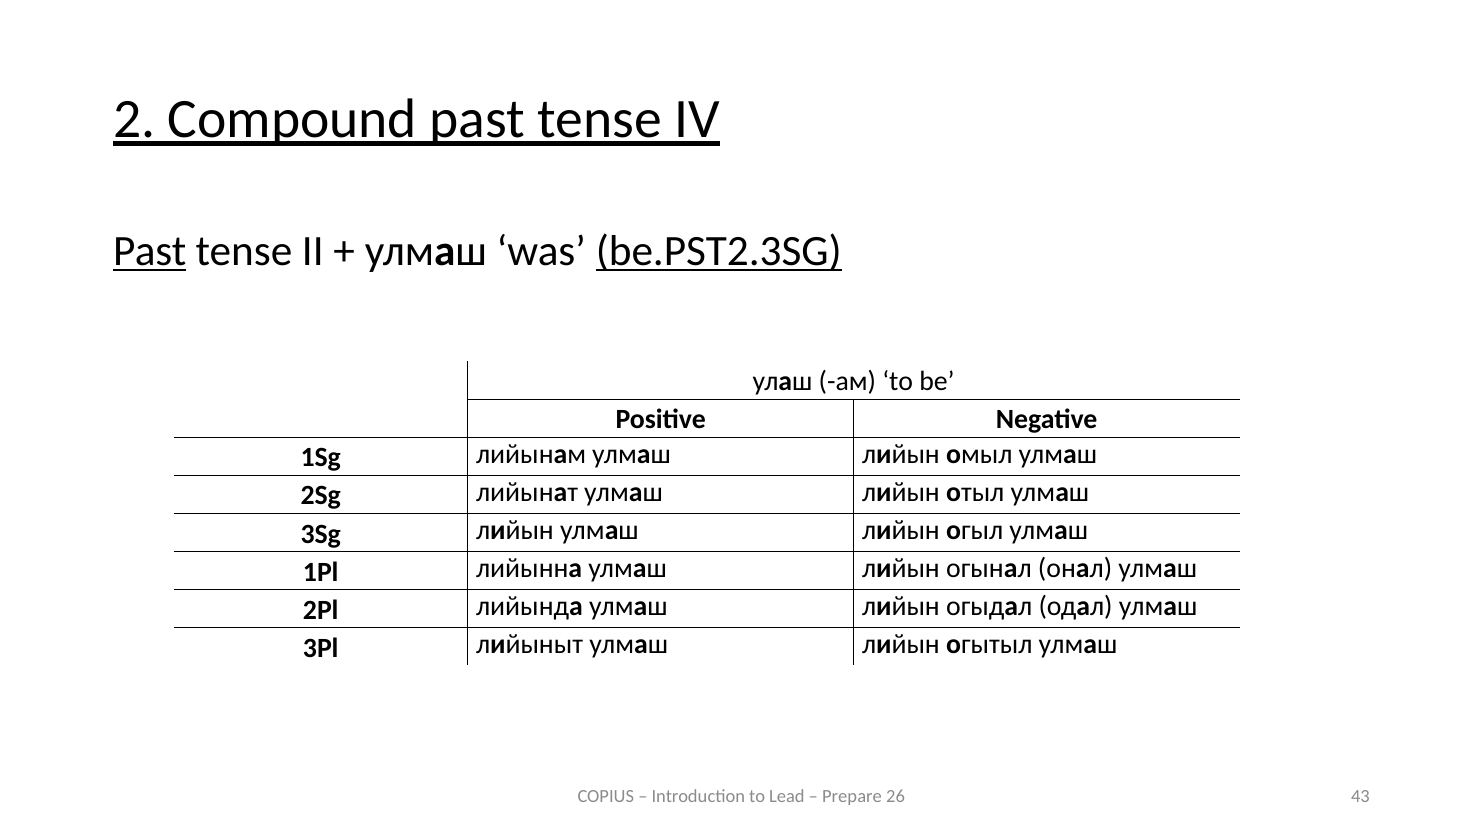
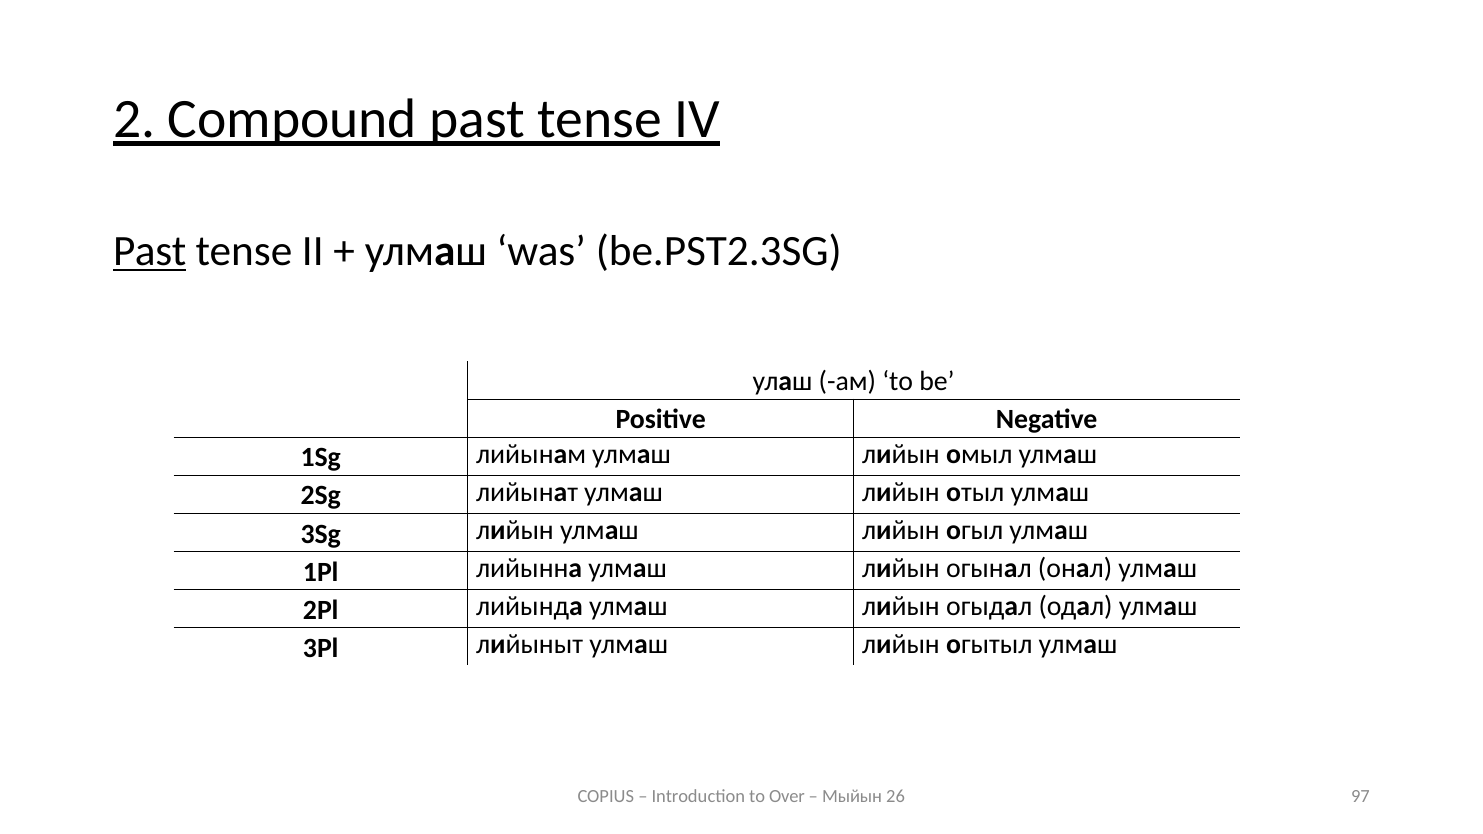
be.PST2.3SG underline: present -> none (719, 251)
Lead: Lead -> Over (787, 796)
Prepare: Prepare -> Мыйын (852, 796)
43: 43 -> 97 (1361, 796)
